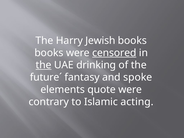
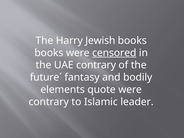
the underline: present -> none (44, 65)
UAE drinking: drinking -> contrary (96, 65)
spoke: spoke -> bodily (138, 77)
acting: acting -> leader (137, 102)
